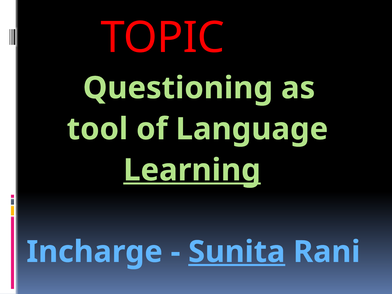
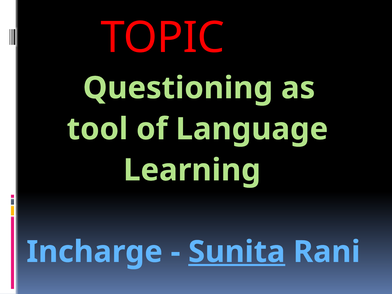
Learning underline: present -> none (192, 170)
